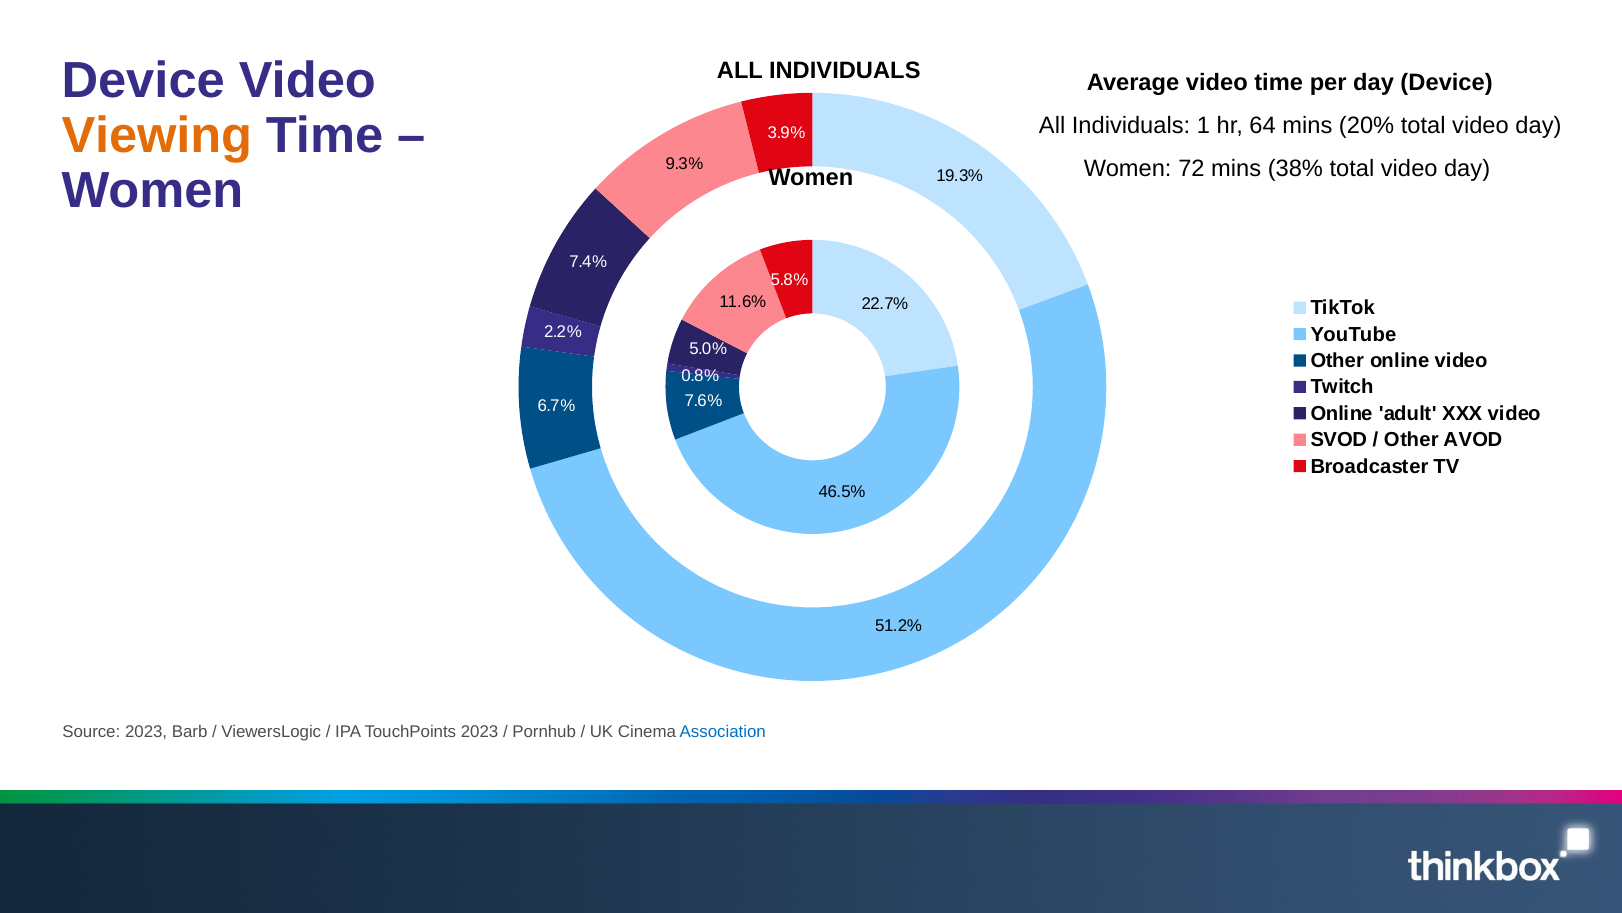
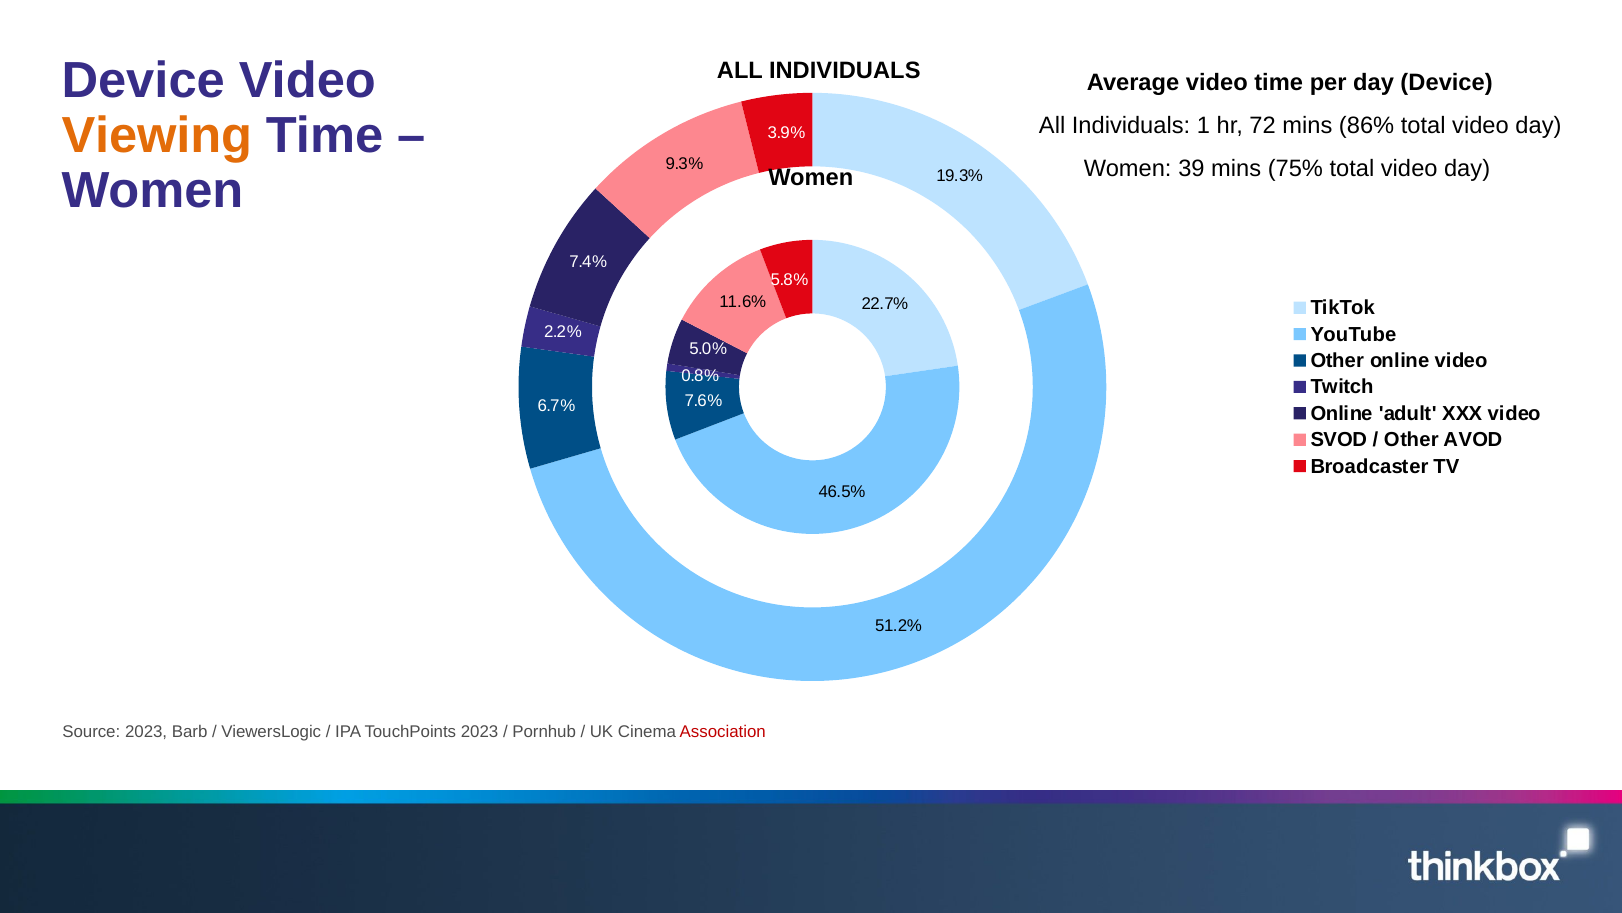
64: 64 -> 72 (1263, 125)
20%: 20% -> 86% (1367, 125)
72: 72 -> 39 (1191, 168)
38%: 38% -> 75% (1295, 168)
Association colour: blue -> red (723, 731)
